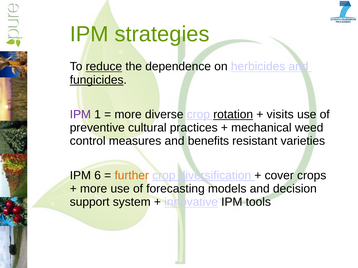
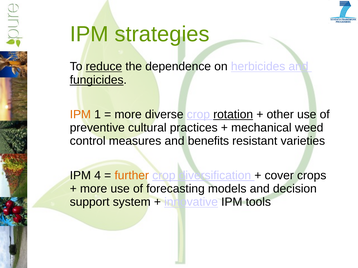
IPM colour: purple -> orange (80, 115)
visits: visits -> other (280, 115)
6: 6 -> 4 (98, 176)
